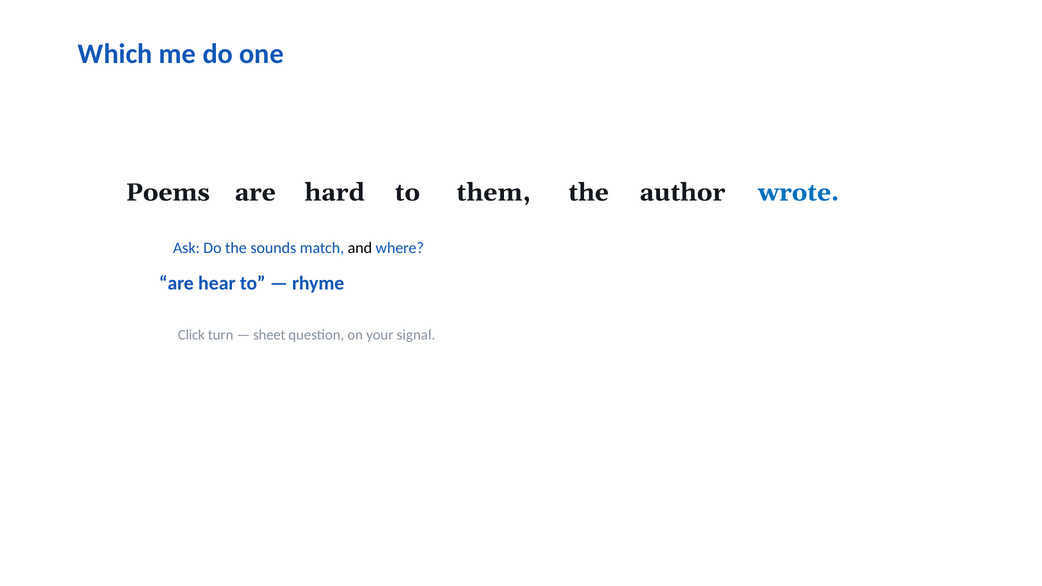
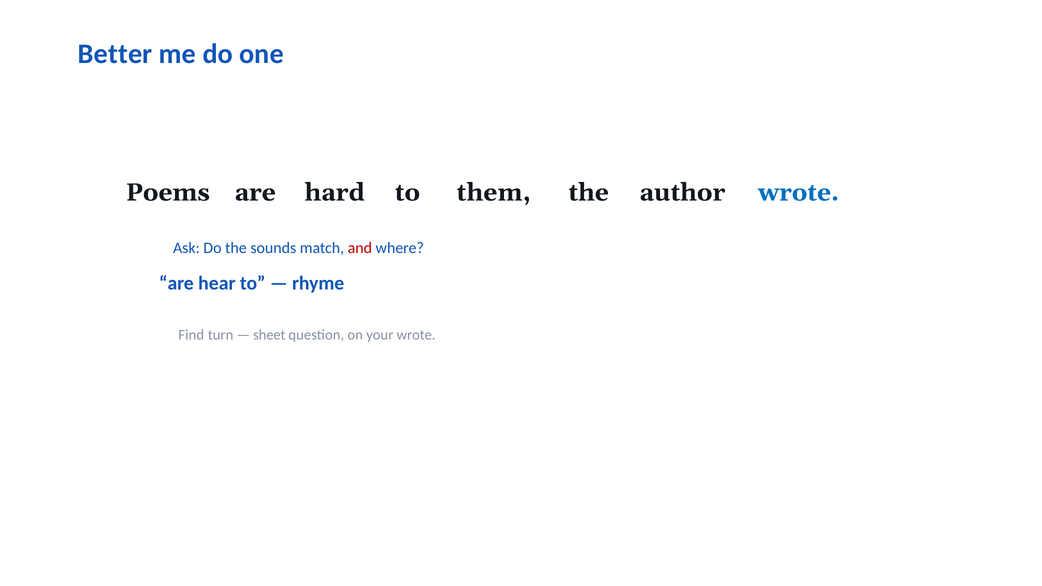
Which: Which -> Better (115, 54)
and colour: black -> red (360, 248)
Click: Click -> Find (191, 335)
your signal: signal -> wrote (416, 335)
